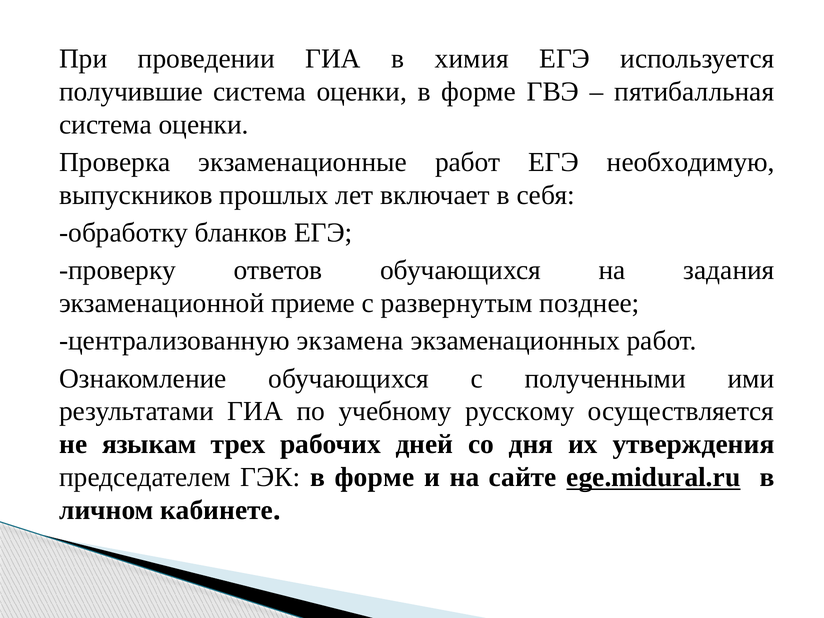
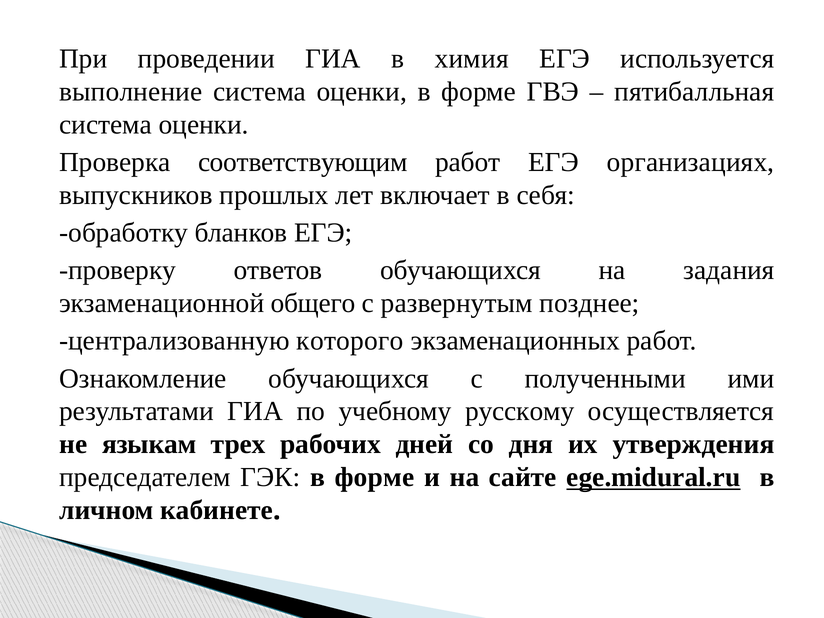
получившие: получившие -> выполнение (131, 92)
экзаменационные: экзаменационные -> соответствующим (303, 162)
необходимую: необходимую -> организациях (691, 162)
приеме: приеме -> общего (313, 303)
экзамена: экзамена -> которого (350, 341)
